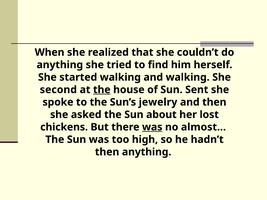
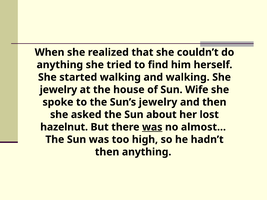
second: second -> jewelry (58, 90)
the underline: present -> none (102, 90)
Sent: Sent -> Wife (197, 90)
chickens: chickens -> hazelnut (64, 127)
